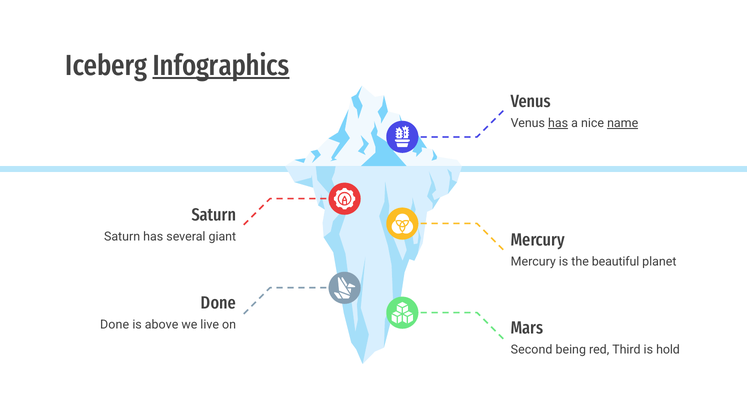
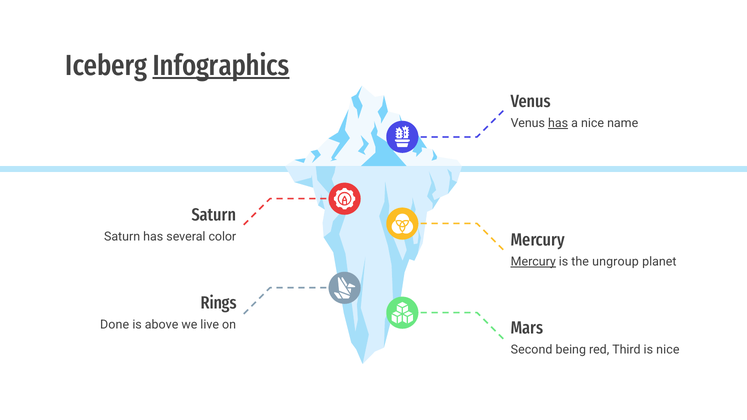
name underline: present -> none (623, 123)
giant: giant -> color (222, 237)
Mercury underline: none -> present (533, 262)
beautiful: beautiful -> ungroup (615, 262)
Done: Done -> Rings (219, 303)
is hold: hold -> nice (668, 350)
